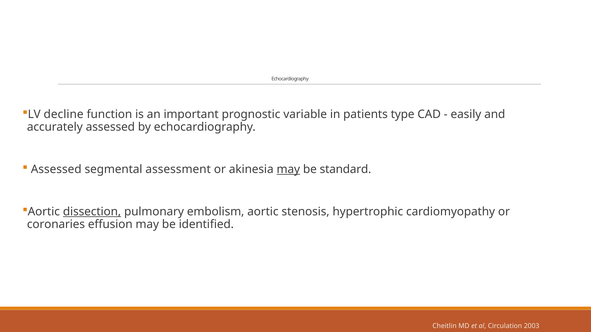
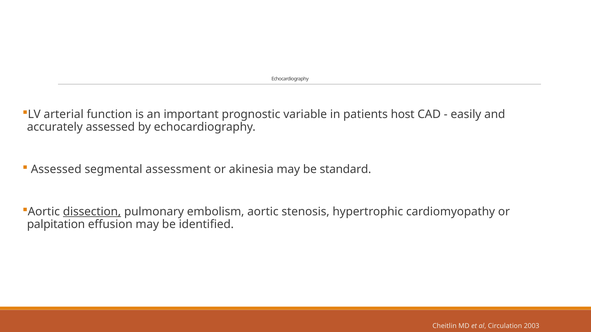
decline: decline -> arterial (64, 114)
type: type -> host (403, 114)
may underline: present -> none (288, 169)
coronaries: coronaries -> palpitation (56, 225)
